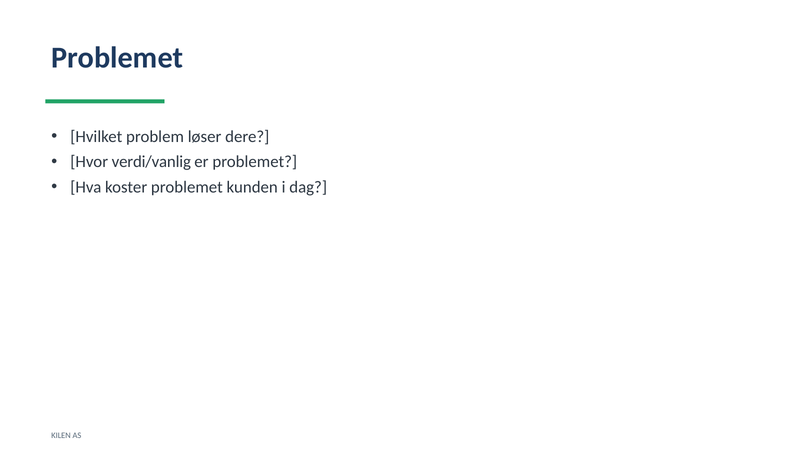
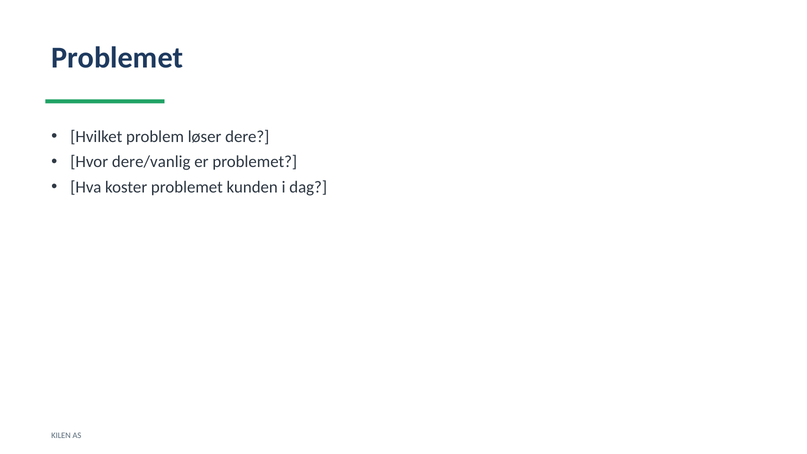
verdi/vanlig: verdi/vanlig -> dere/vanlig (151, 162)
